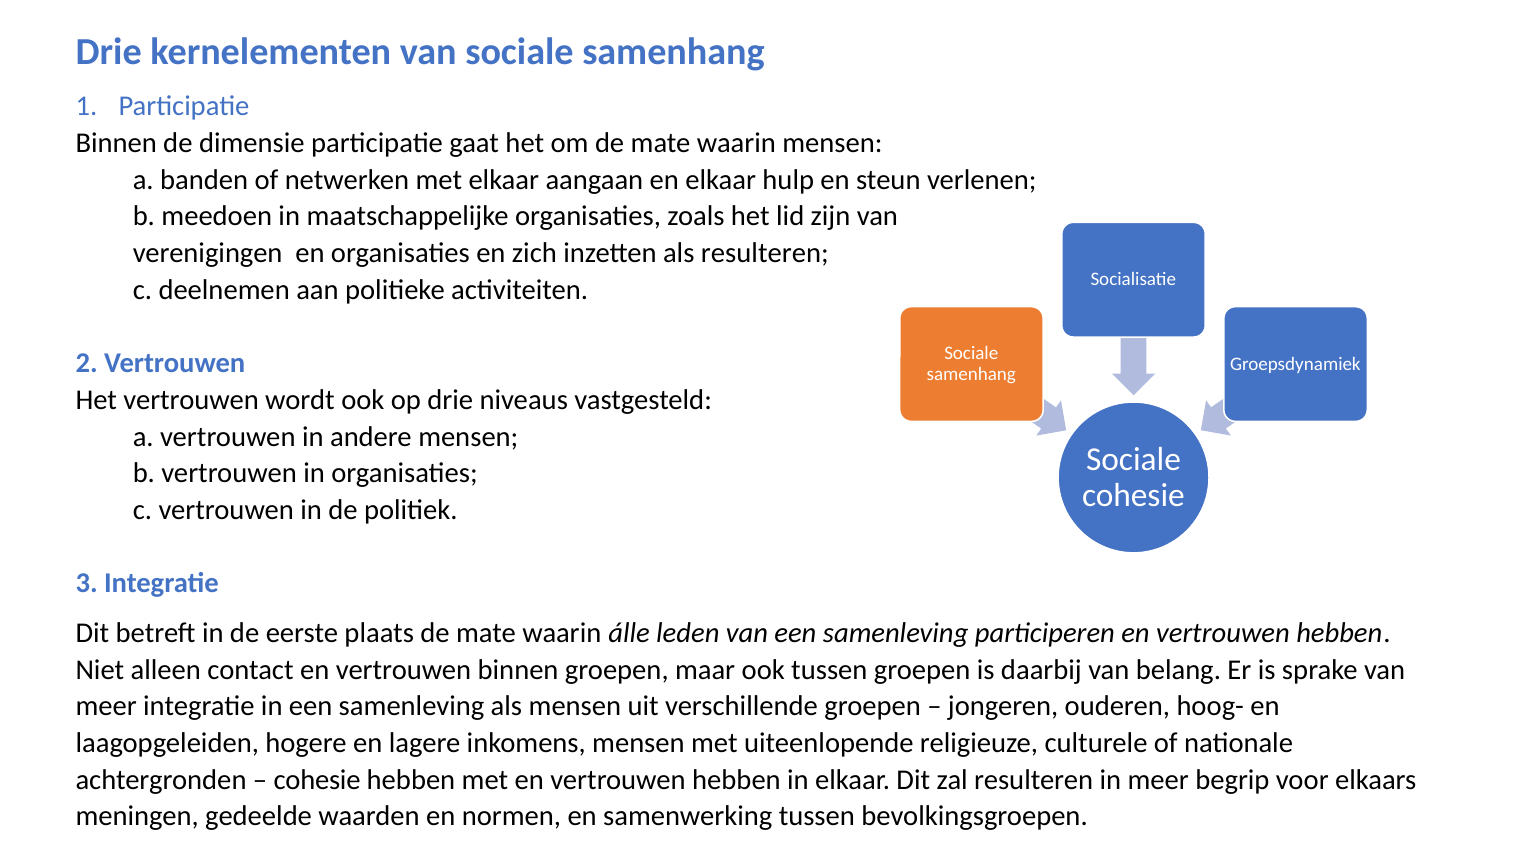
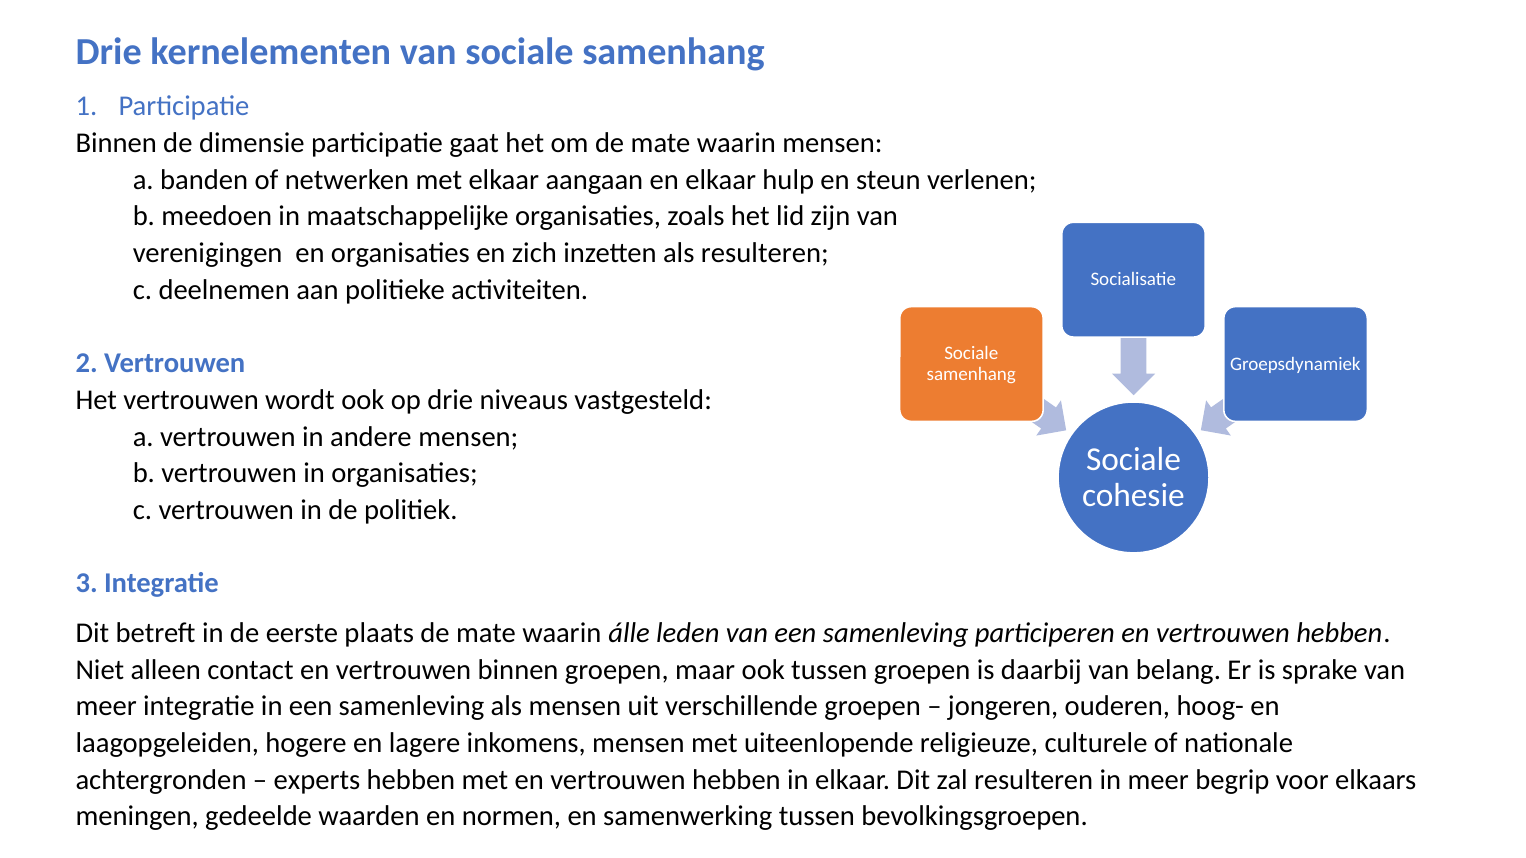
cohesie: cohesie -> experts (317, 780)
